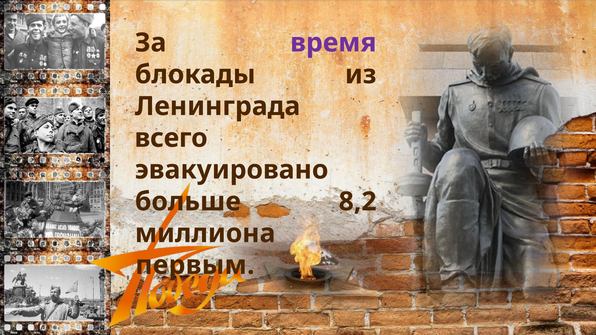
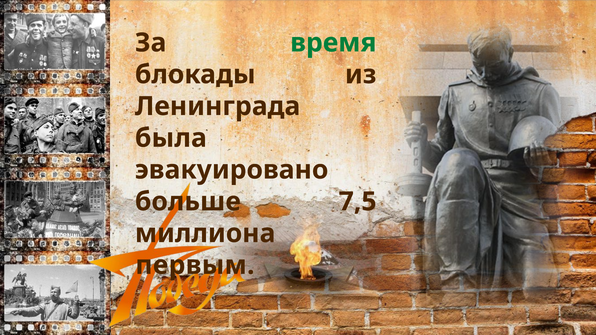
время colour: purple -> green (333, 43)
всего: всего -> была (171, 138)
8,2: 8,2 -> 7,5 (358, 202)
